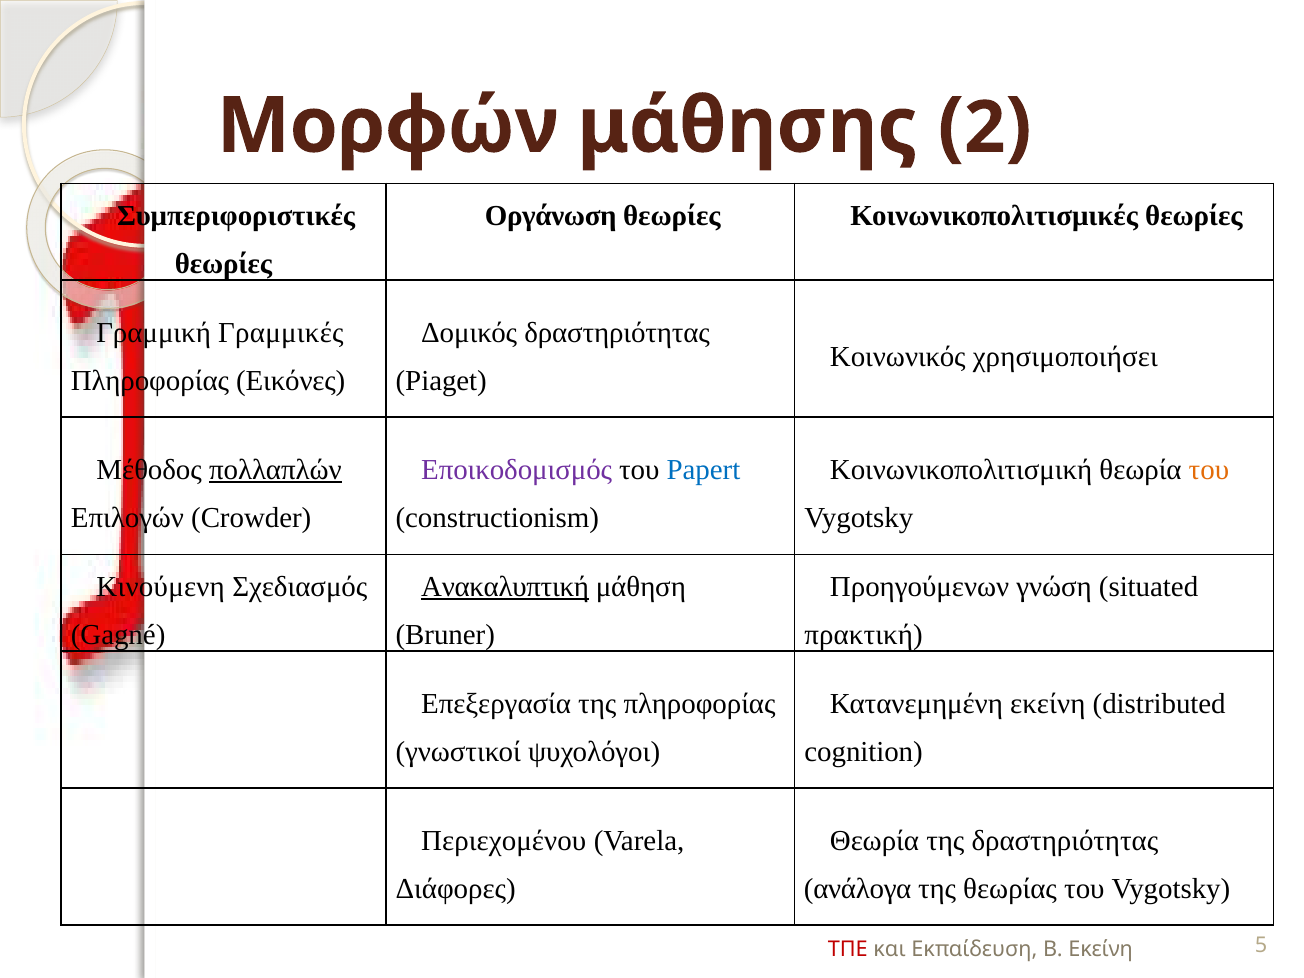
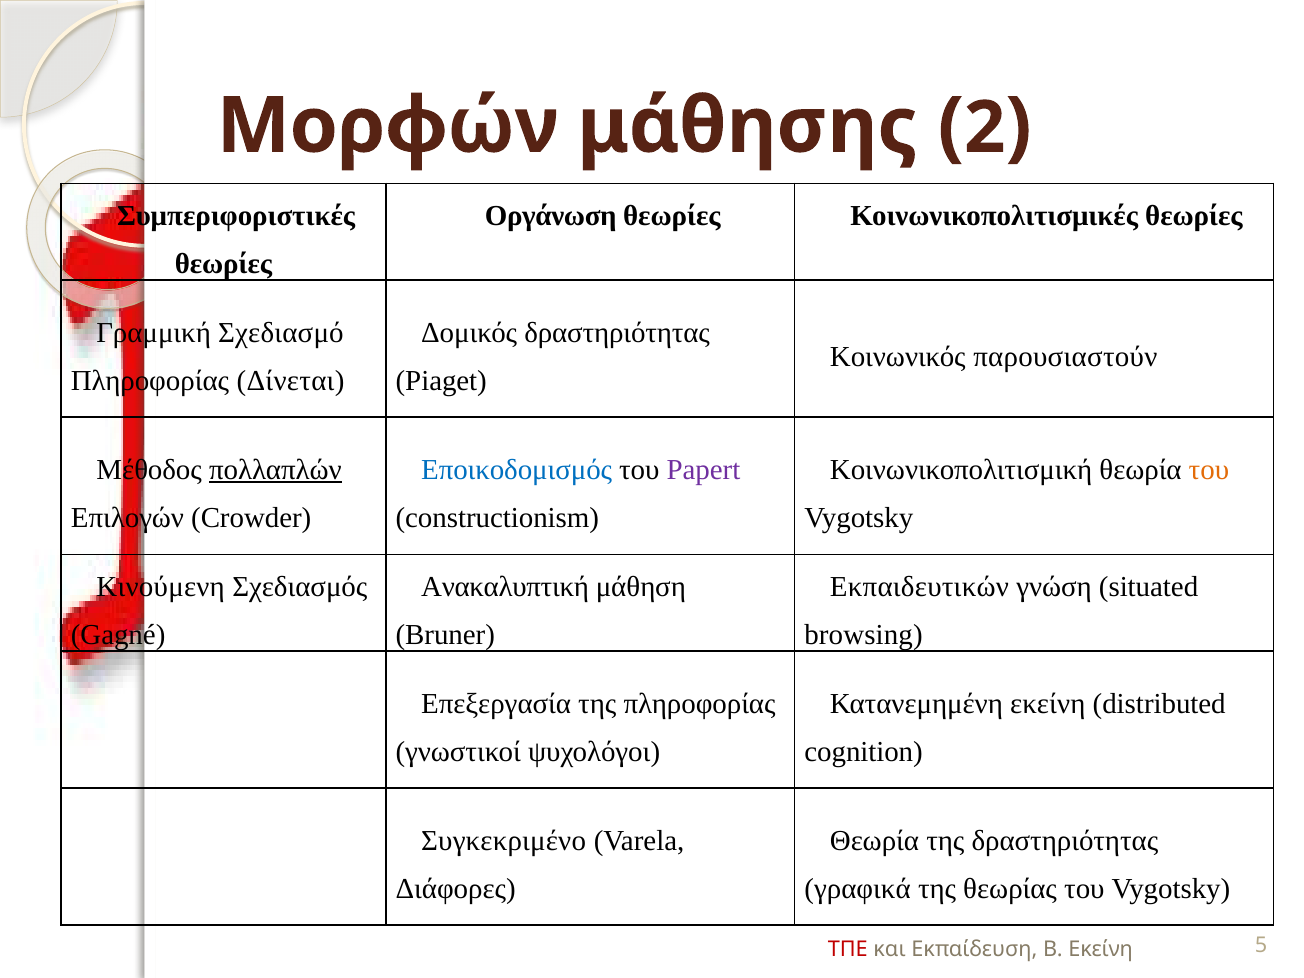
Γραμμικές: Γραμμικές -> Σχεδιασμό (281, 333)
χρησιμοποιήσει: χρησιμοποιήσει -> παρουσιαστούν (1065, 357)
Εικόνες: Εικόνες -> Δίνεται (291, 381)
Εποικοδομισμός colour: purple -> blue (517, 470)
Papert colour: blue -> purple (703, 470)
Ανακαλυπτική underline: present -> none (505, 587)
Προηγούμενων: Προηγούμενων -> Εκπαιδευτικών (919, 587)
πρακτική: πρακτική -> browsing (864, 635)
Περιεχομένου: Περιεχομένου -> Συγκεκριμένο (504, 841)
ανάλογα: ανάλογα -> γραφικά (858, 889)
